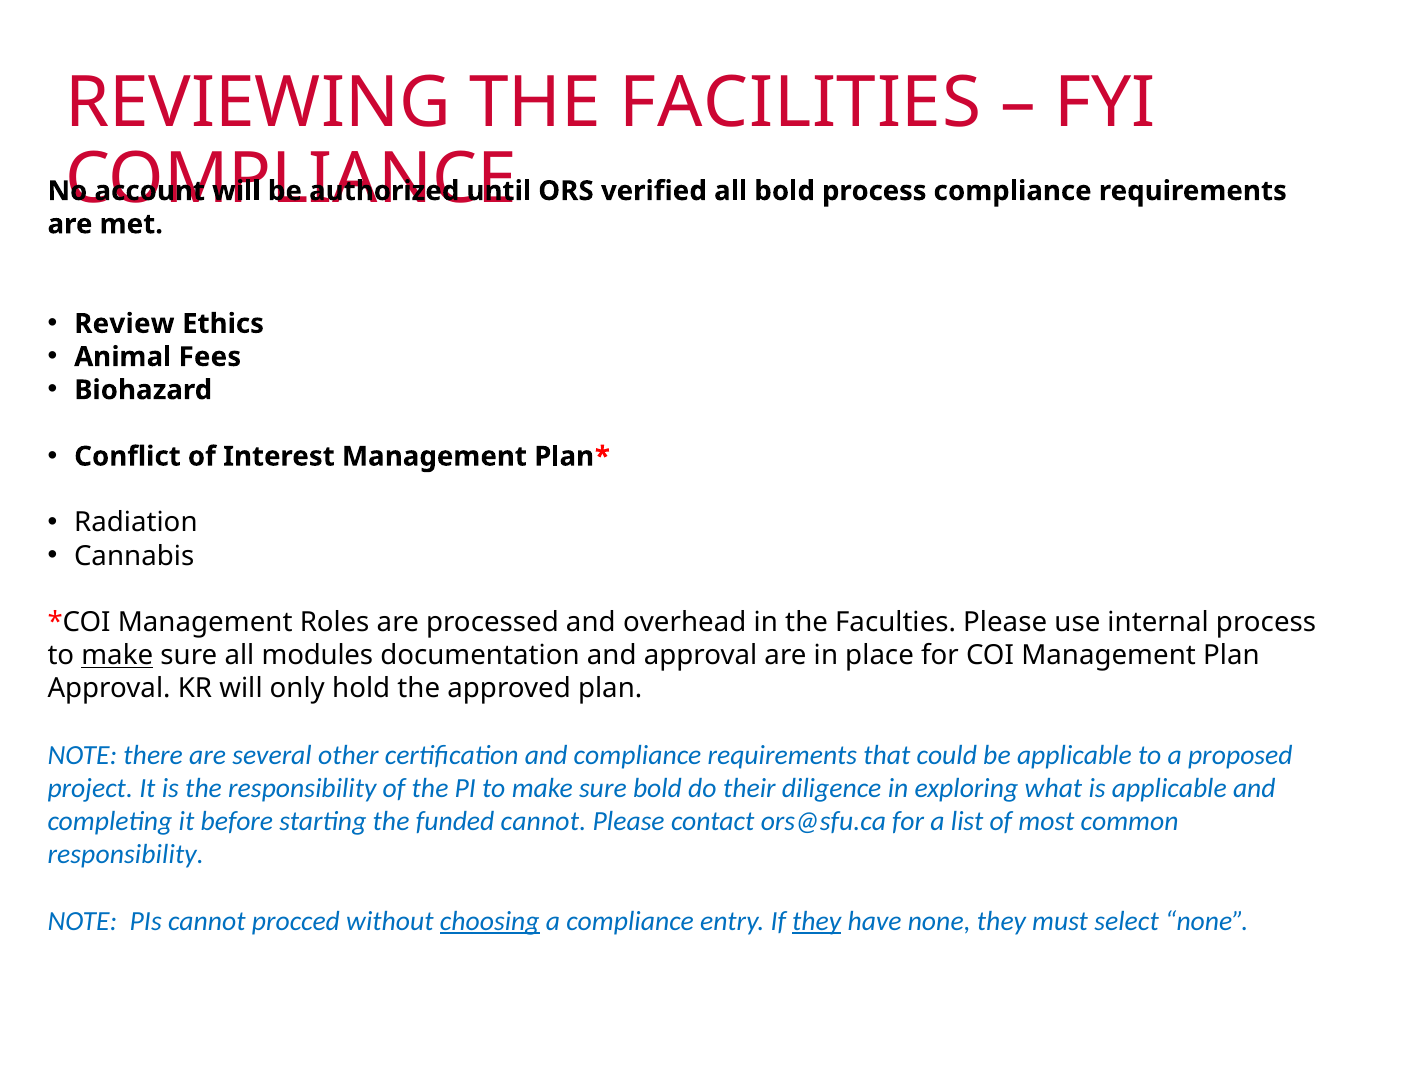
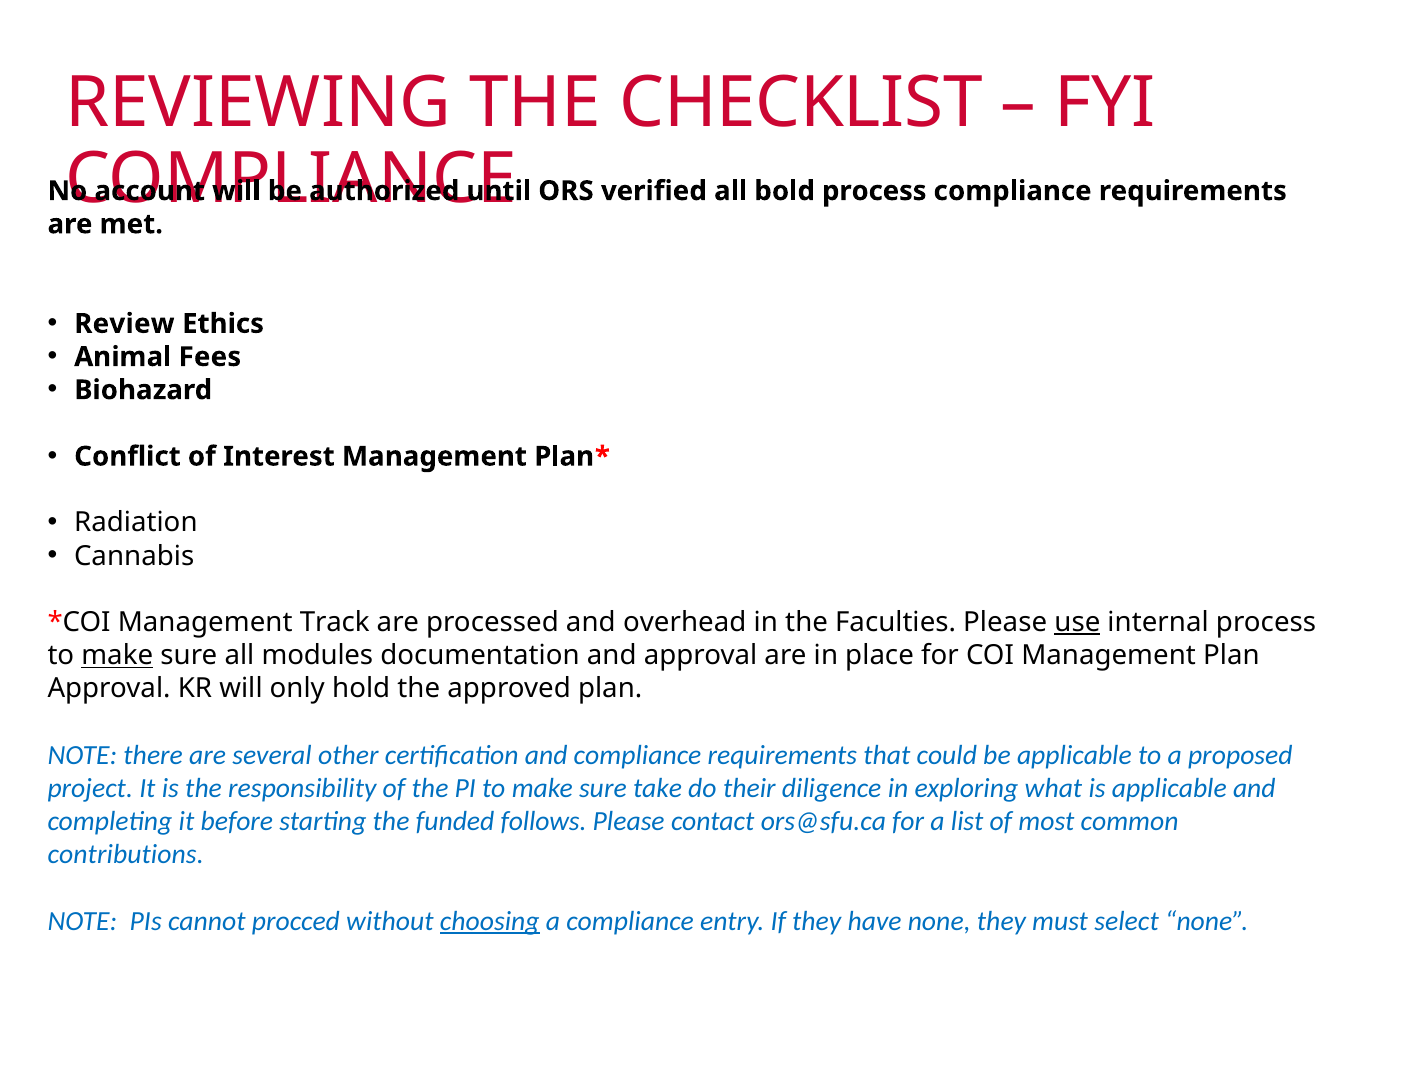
FACILITIES: FACILITIES -> CHECKLIST (801, 103)
Roles: Roles -> Track (335, 623)
use underline: none -> present (1077, 623)
sure bold: bold -> take (658, 789)
funded cannot: cannot -> follows (544, 822)
responsibility: responsibility -> contributions (126, 855)
they underline: present -> none (817, 921)
